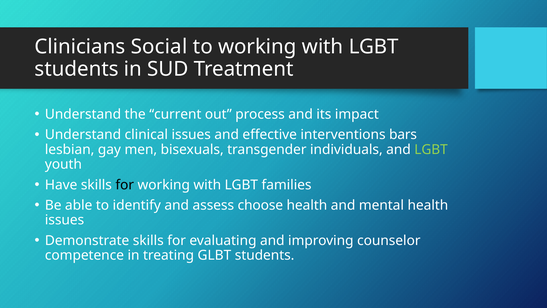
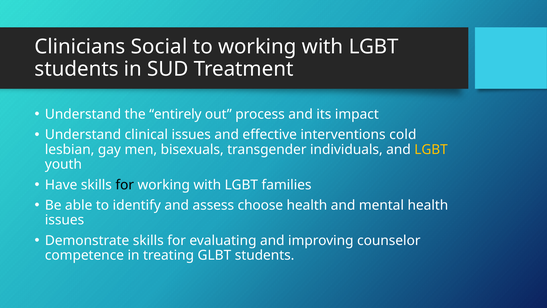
current: current -> entirely (175, 114)
bars: bars -> cold (403, 135)
LGBT colour: light green -> yellow (431, 149)
